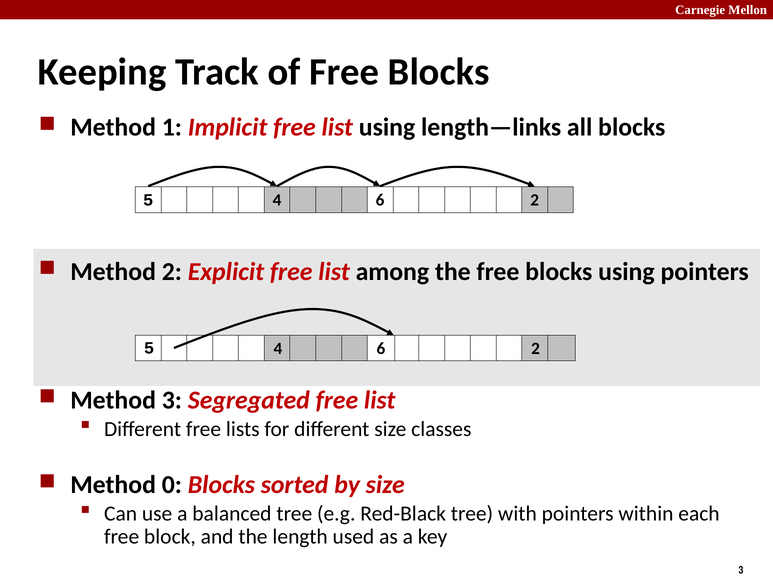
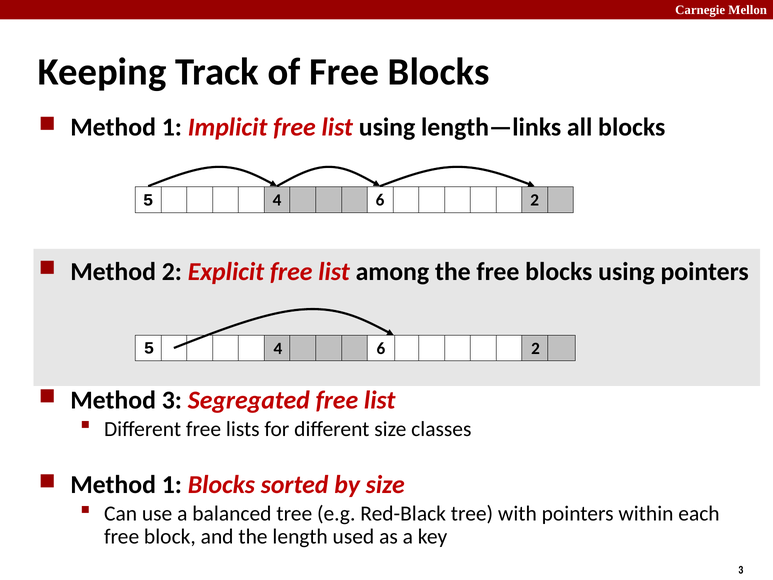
0: 0 -> 1 (172, 485)
